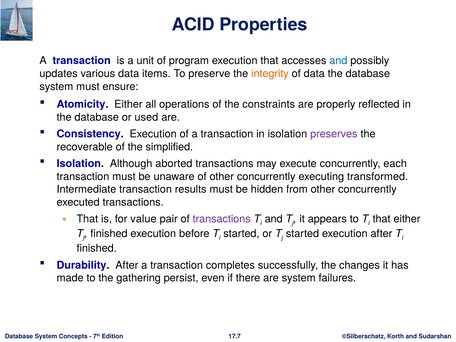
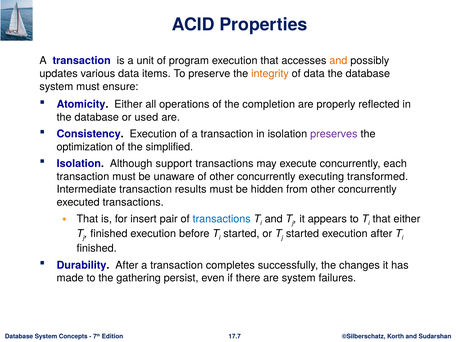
and colour: blue -> orange (338, 61)
constraints: constraints -> completion (269, 104)
recoverable: recoverable -> optimization (85, 147)
aborted: aborted -> support (174, 164)
value: value -> insert (144, 219)
transactions colour: purple -> blue (222, 219)
